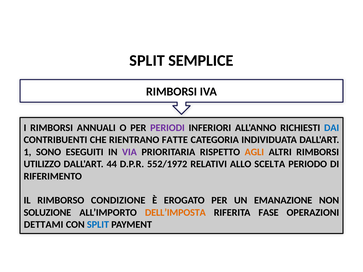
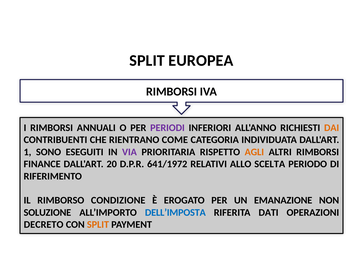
SEMPLICE: SEMPLICE -> EUROPEA (201, 61)
DAI colour: blue -> orange (332, 128)
FATTE: FATTE -> COME (175, 140)
UTILIZZO: UTILIZZO -> FINANCE (42, 164)
44: 44 -> 20 (112, 164)
552/1972: 552/1972 -> 641/1972 (167, 164)
DELL’IMPOSTA colour: orange -> blue (175, 213)
FASE: FASE -> DATI (269, 213)
DETTAMI: DETTAMI -> DECRETO (44, 225)
SPLIT colour: blue -> orange (98, 225)
